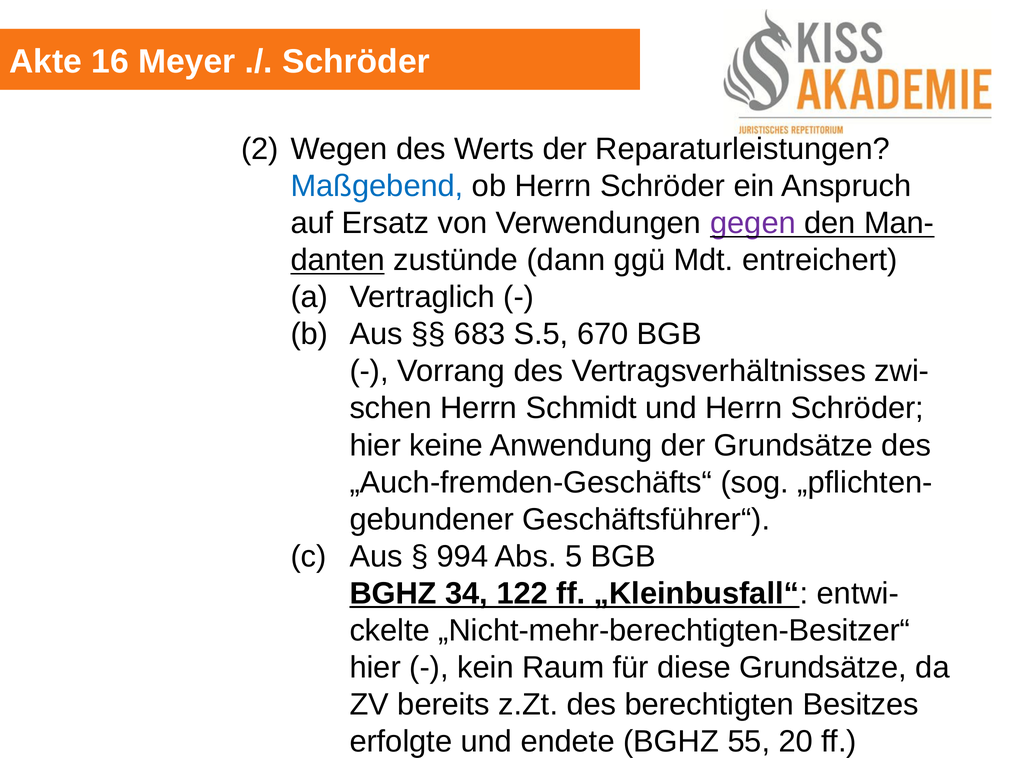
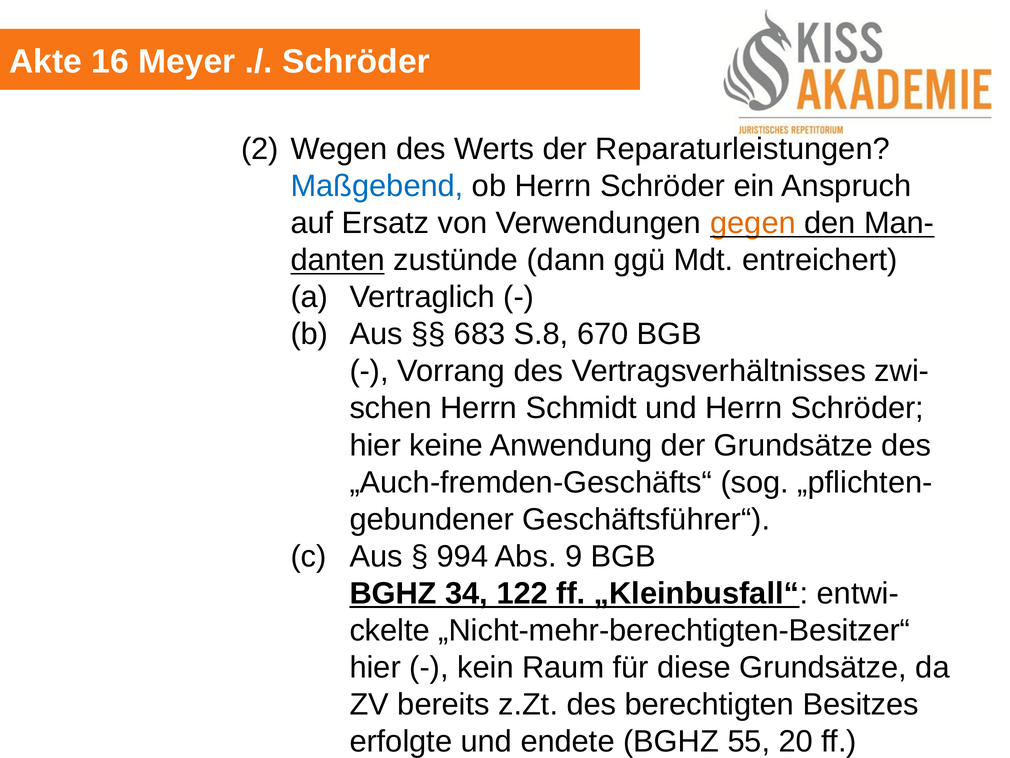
gegen colour: purple -> orange (753, 223)
S.5: S.5 -> S.8 (541, 334)
5: 5 -> 9 (574, 556)
